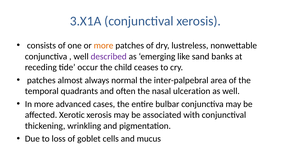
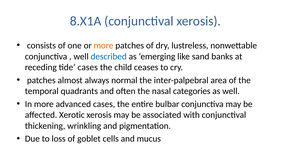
3.X1A: 3.X1A -> 8.X1A (86, 21)
described colour: purple -> blue (109, 56)
tide occur: occur -> cases (88, 67)
ulceration: ulceration -> categories (192, 91)
